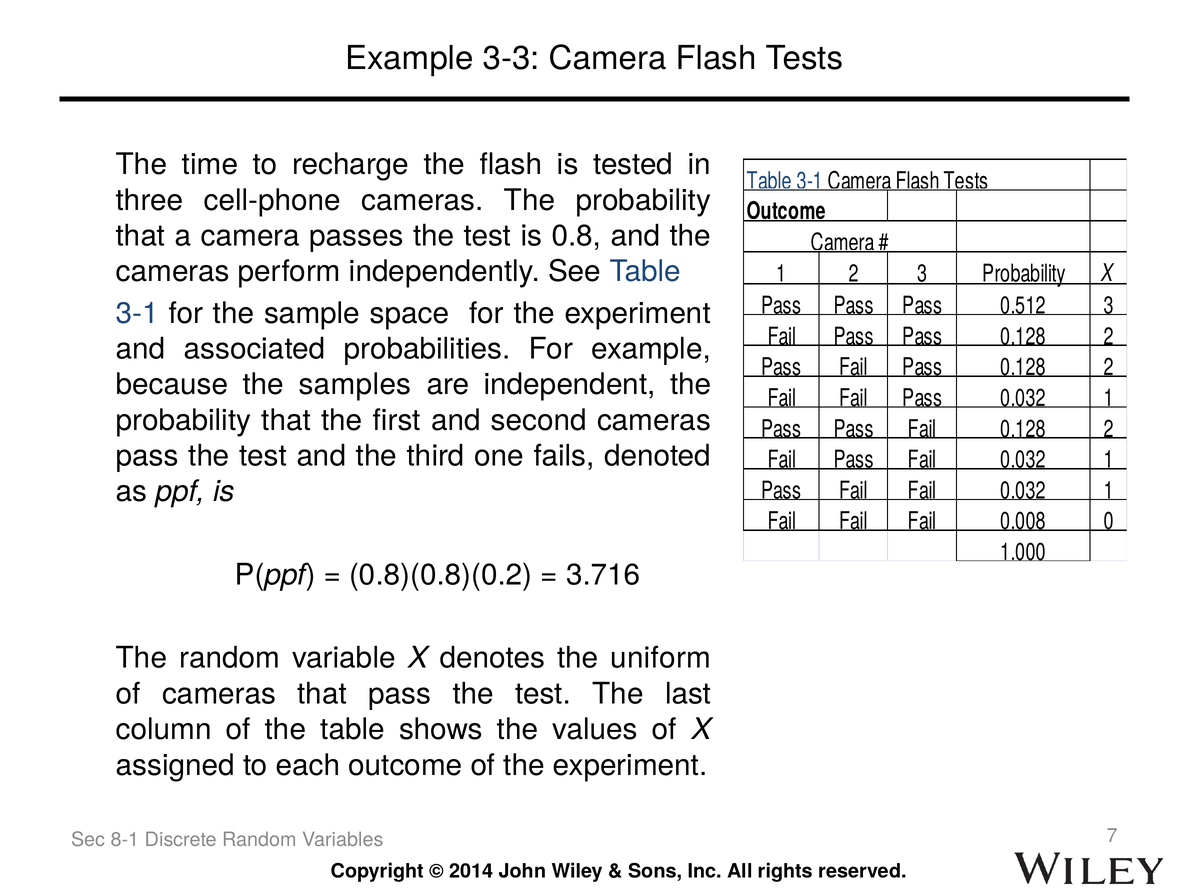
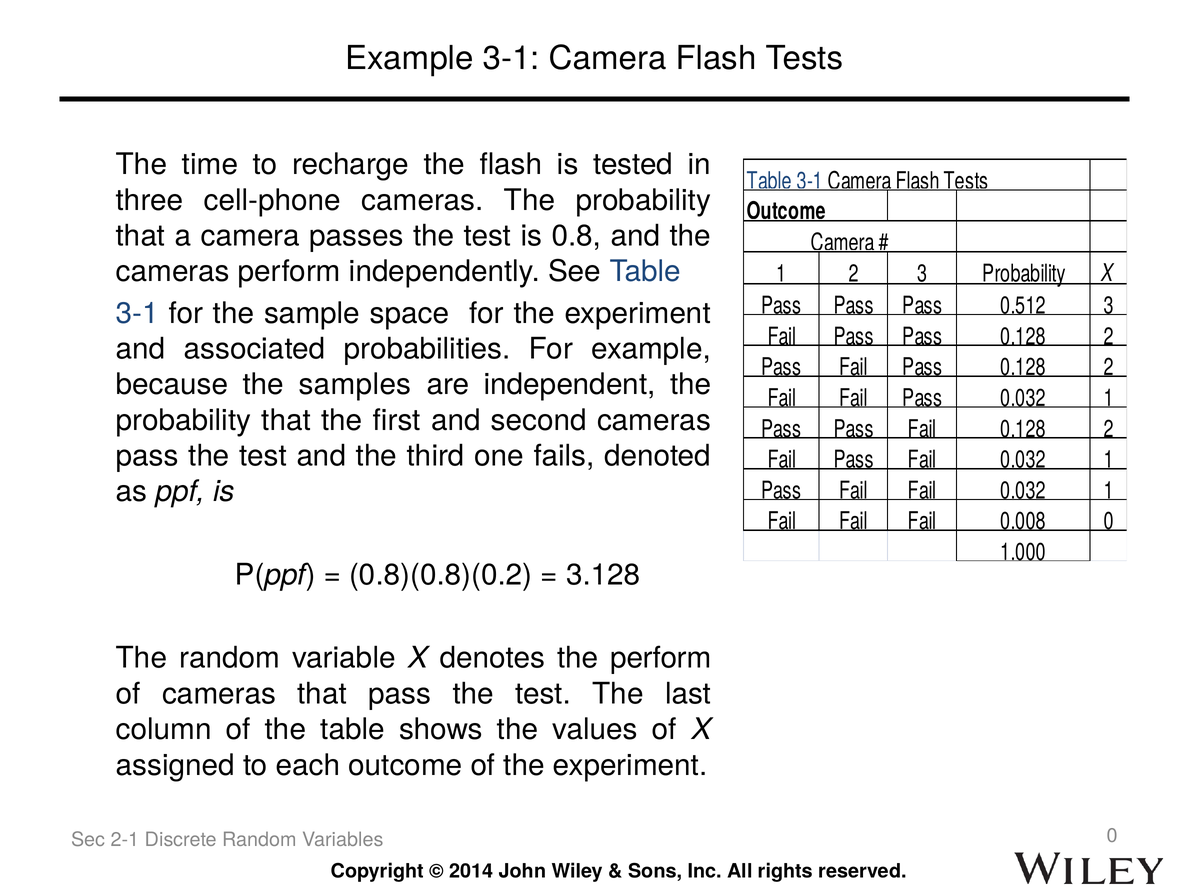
Example 3-3: 3-3 -> 3-1 (511, 58)
3.716: 3.716 -> 3.128 (603, 575)
the uniform: uniform -> perform (661, 658)
8-1: 8-1 -> 2-1 (125, 840)
Variables 7: 7 -> 0 (1112, 835)
